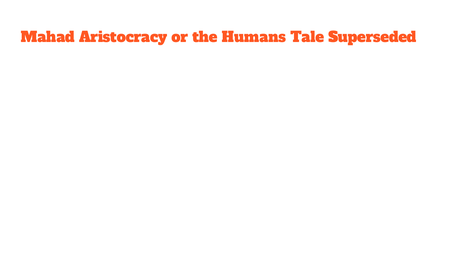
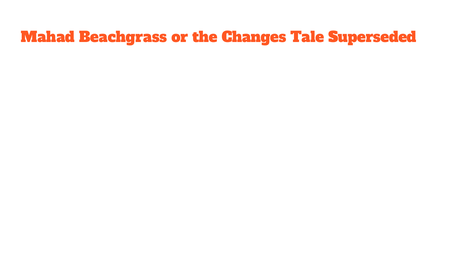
Aristocracy: Aristocracy -> Beachgrass (123, 37)
Humans: Humans -> Changes (254, 37)
